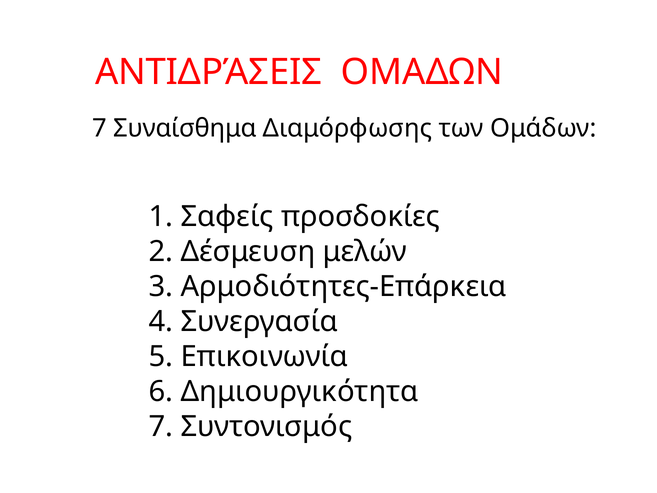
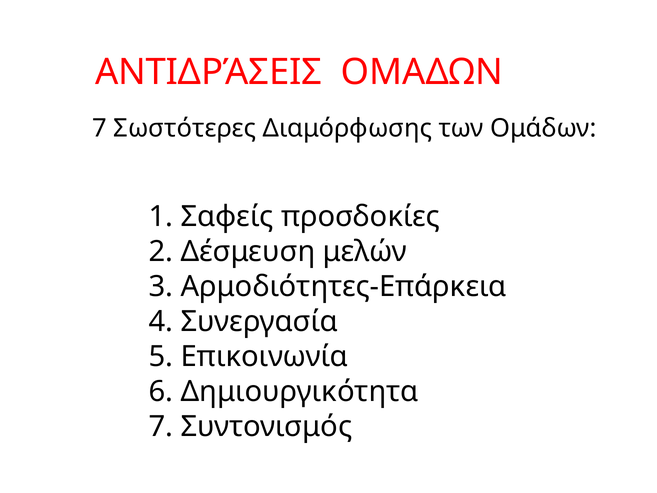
Συναίσθημα: Συναίσθημα -> Σωστότερες (185, 128)
